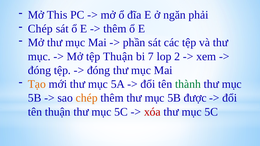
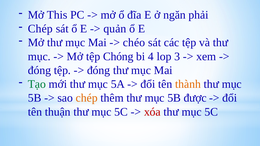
thêm: thêm -> quản (115, 29)
phần: phần -> chéo (134, 43)
tệp Thuận: Thuận -> Chóng (118, 57)
7: 7 -> 4 (151, 57)
2: 2 -> 3 (177, 57)
Tạo colour: orange -> green (37, 84)
thành colour: green -> orange (188, 84)
